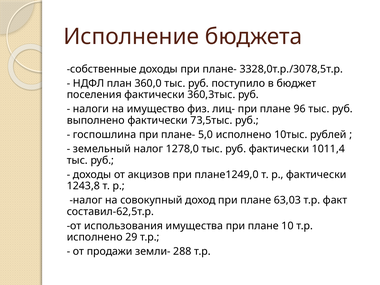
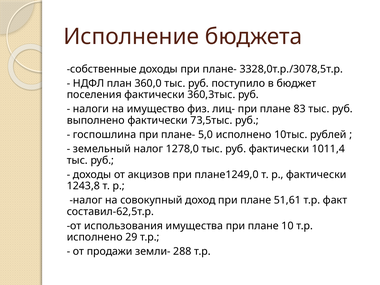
96: 96 -> 83 (300, 109)
63,03: 63,03 -> 51,61 (287, 200)
